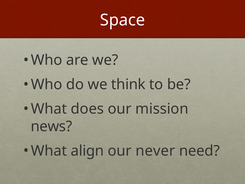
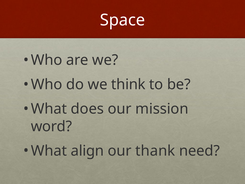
news: news -> word (51, 126)
never: never -> thank (155, 151)
